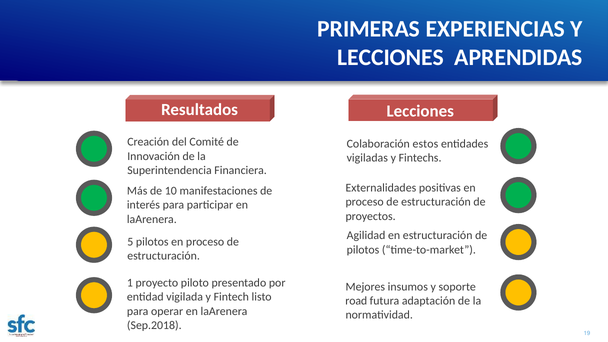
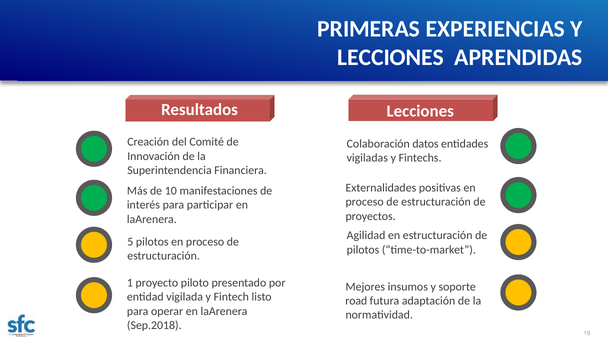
estos: estos -> datos (426, 144)
